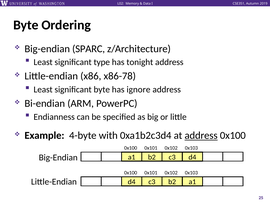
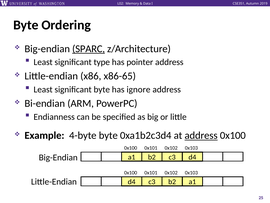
SPARC underline: none -> present (89, 49)
tonight: tonight -> pointer (140, 62)
x86-78: x86-78 -> x86-65 (120, 76)
4-byte with: with -> byte (108, 135)
